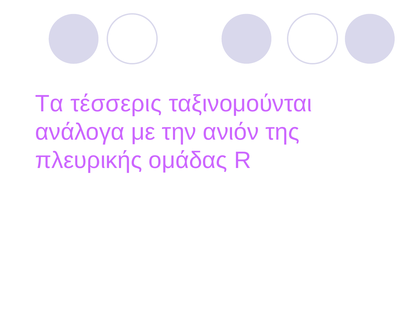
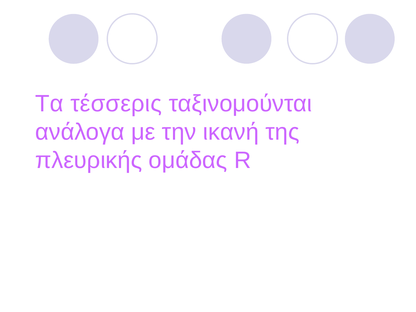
ανιόν: ανιόν -> ικανή (231, 132)
